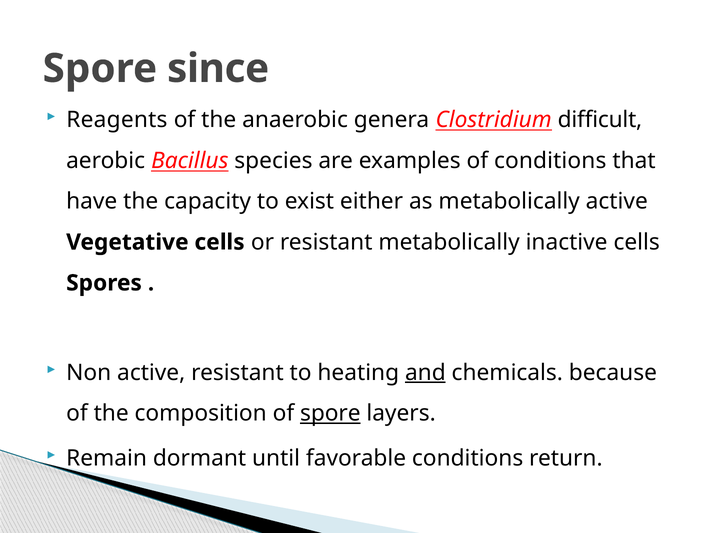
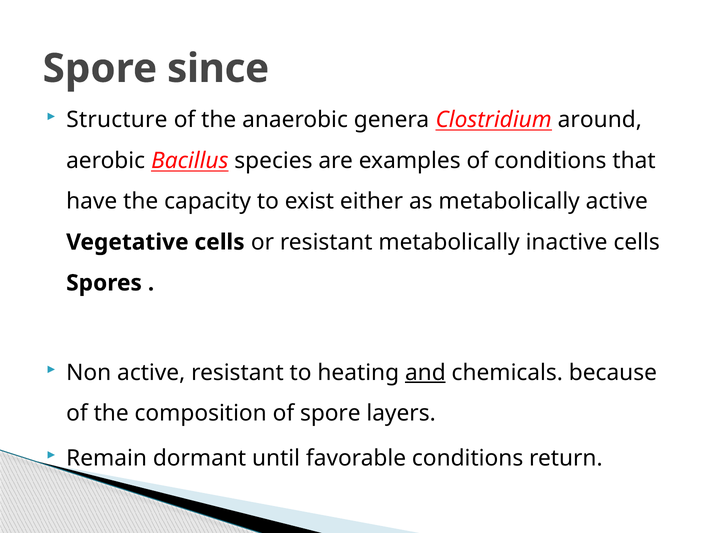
Reagents: Reagents -> Structure (117, 120)
difficult: difficult -> around (600, 120)
spore underline: present -> none (330, 414)
